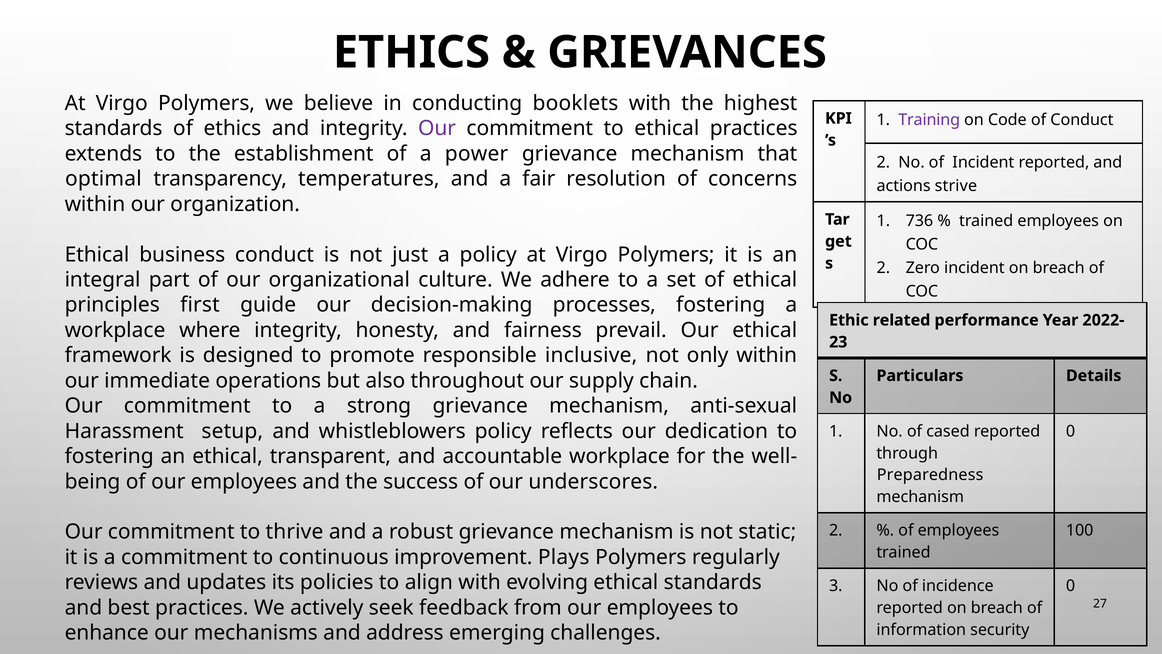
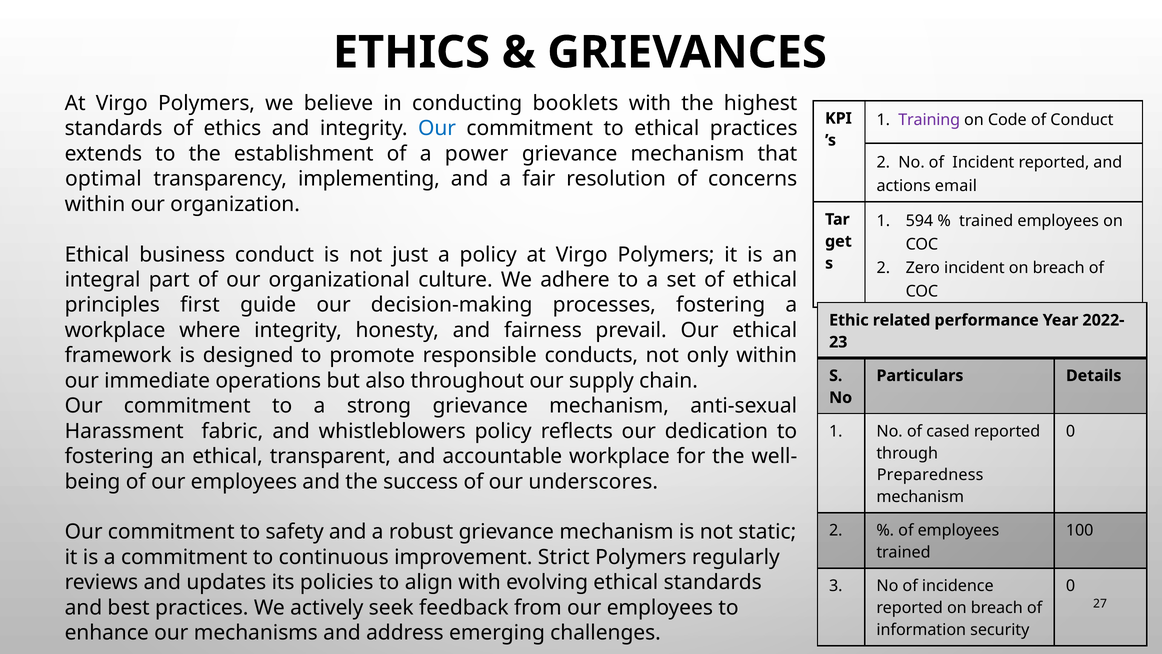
Our colour: purple -> blue (437, 128)
temperatures: temperatures -> implementing (369, 179)
strive: strive -> email (956, 186)
736: 736 -> 594 (919, 221)
inclusive: inclusive -> conducts (591, 355)
setup: setup -> fabric (232, 431)
thrive: thrive -> safety (295, 532)
Plays: Plays -> Strict (564, 557)
